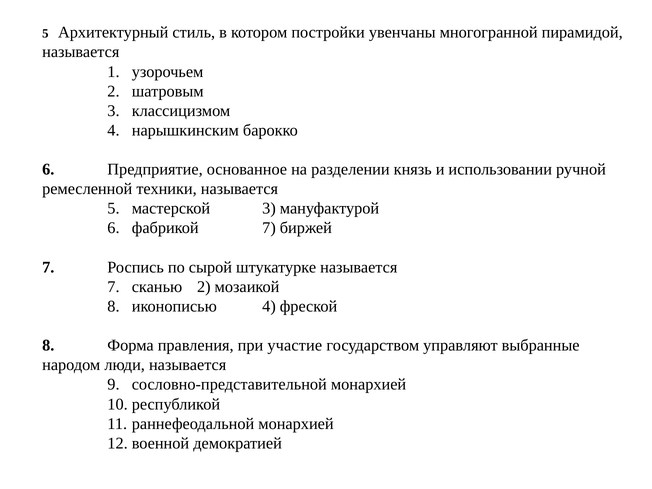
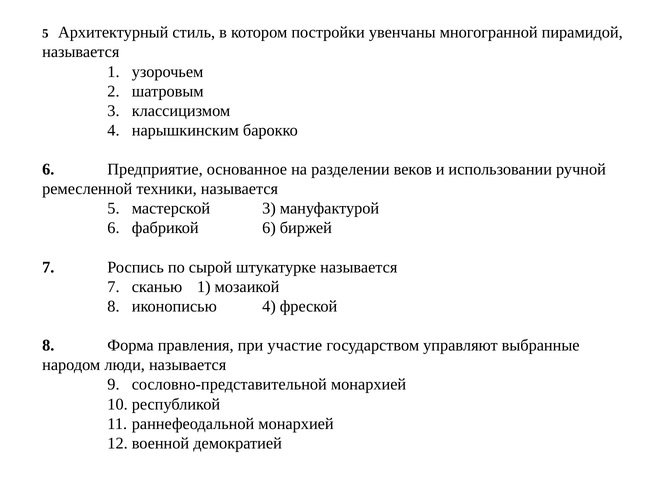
князь: князь -> веков (413, 169)
фабрикой 7: 7 -> 6 (269, 228)
сканью 2: 2 -> 1 (204, 287)
